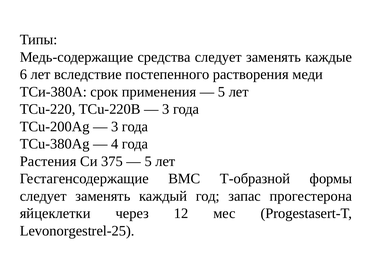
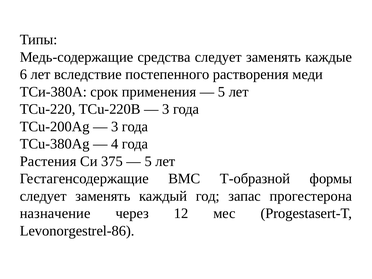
яйцеклетки: яйцеклетки -> назначение (55, 213)
Levonorgestrel-25: Levonorgestrel-25 -> Levonorgestrel-86 (77, 231)
